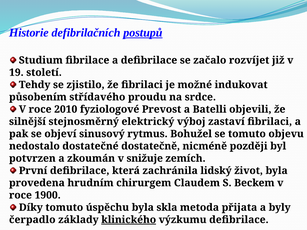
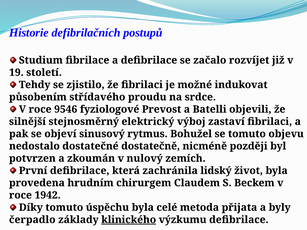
postupů underline: present -> none (143, 33)
2010: 2010 -> 9546 (66, 109)
snižuje: snižuje -> nulový (145, 159)
1900: 1900 -> 1942 (48, 195)
skla: skla -> celé (167, 208)
